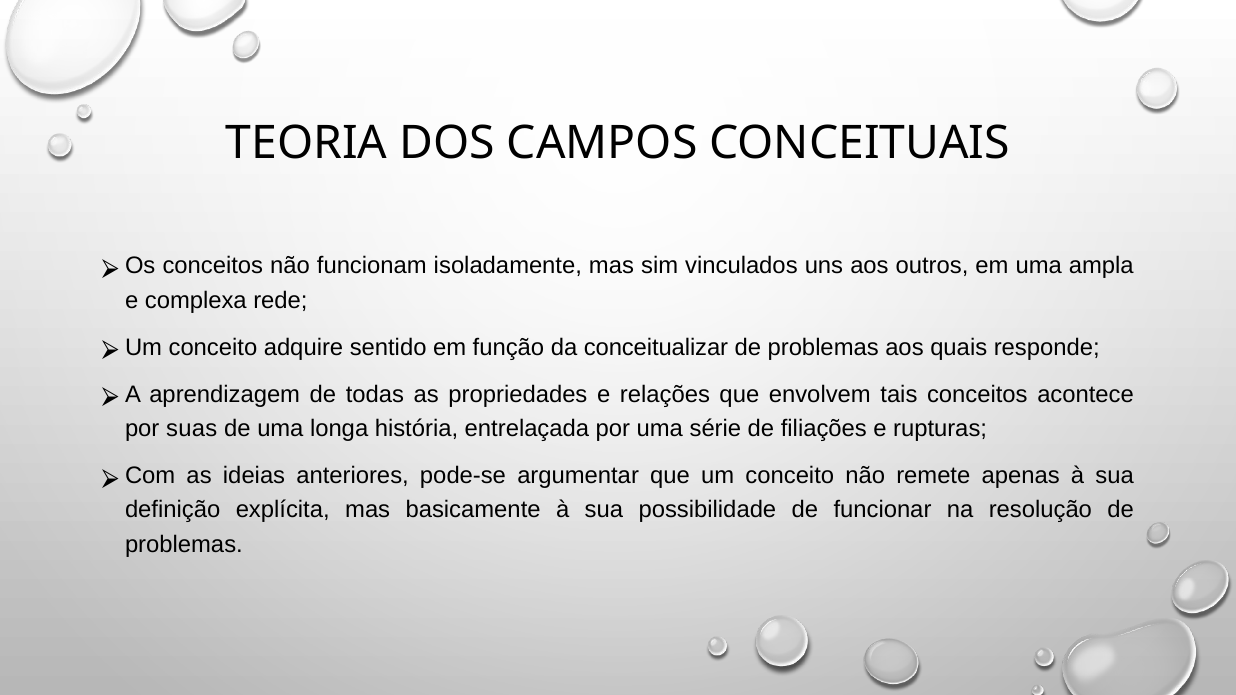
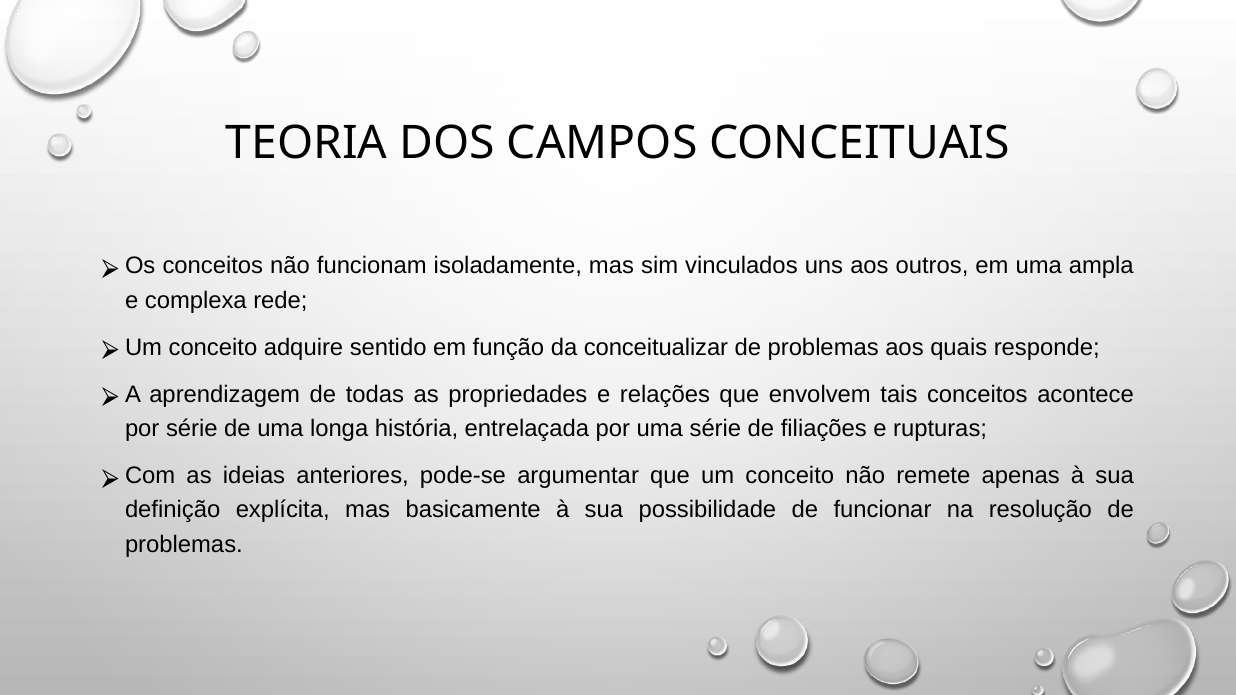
por suas: suas -> série (192, 429)
